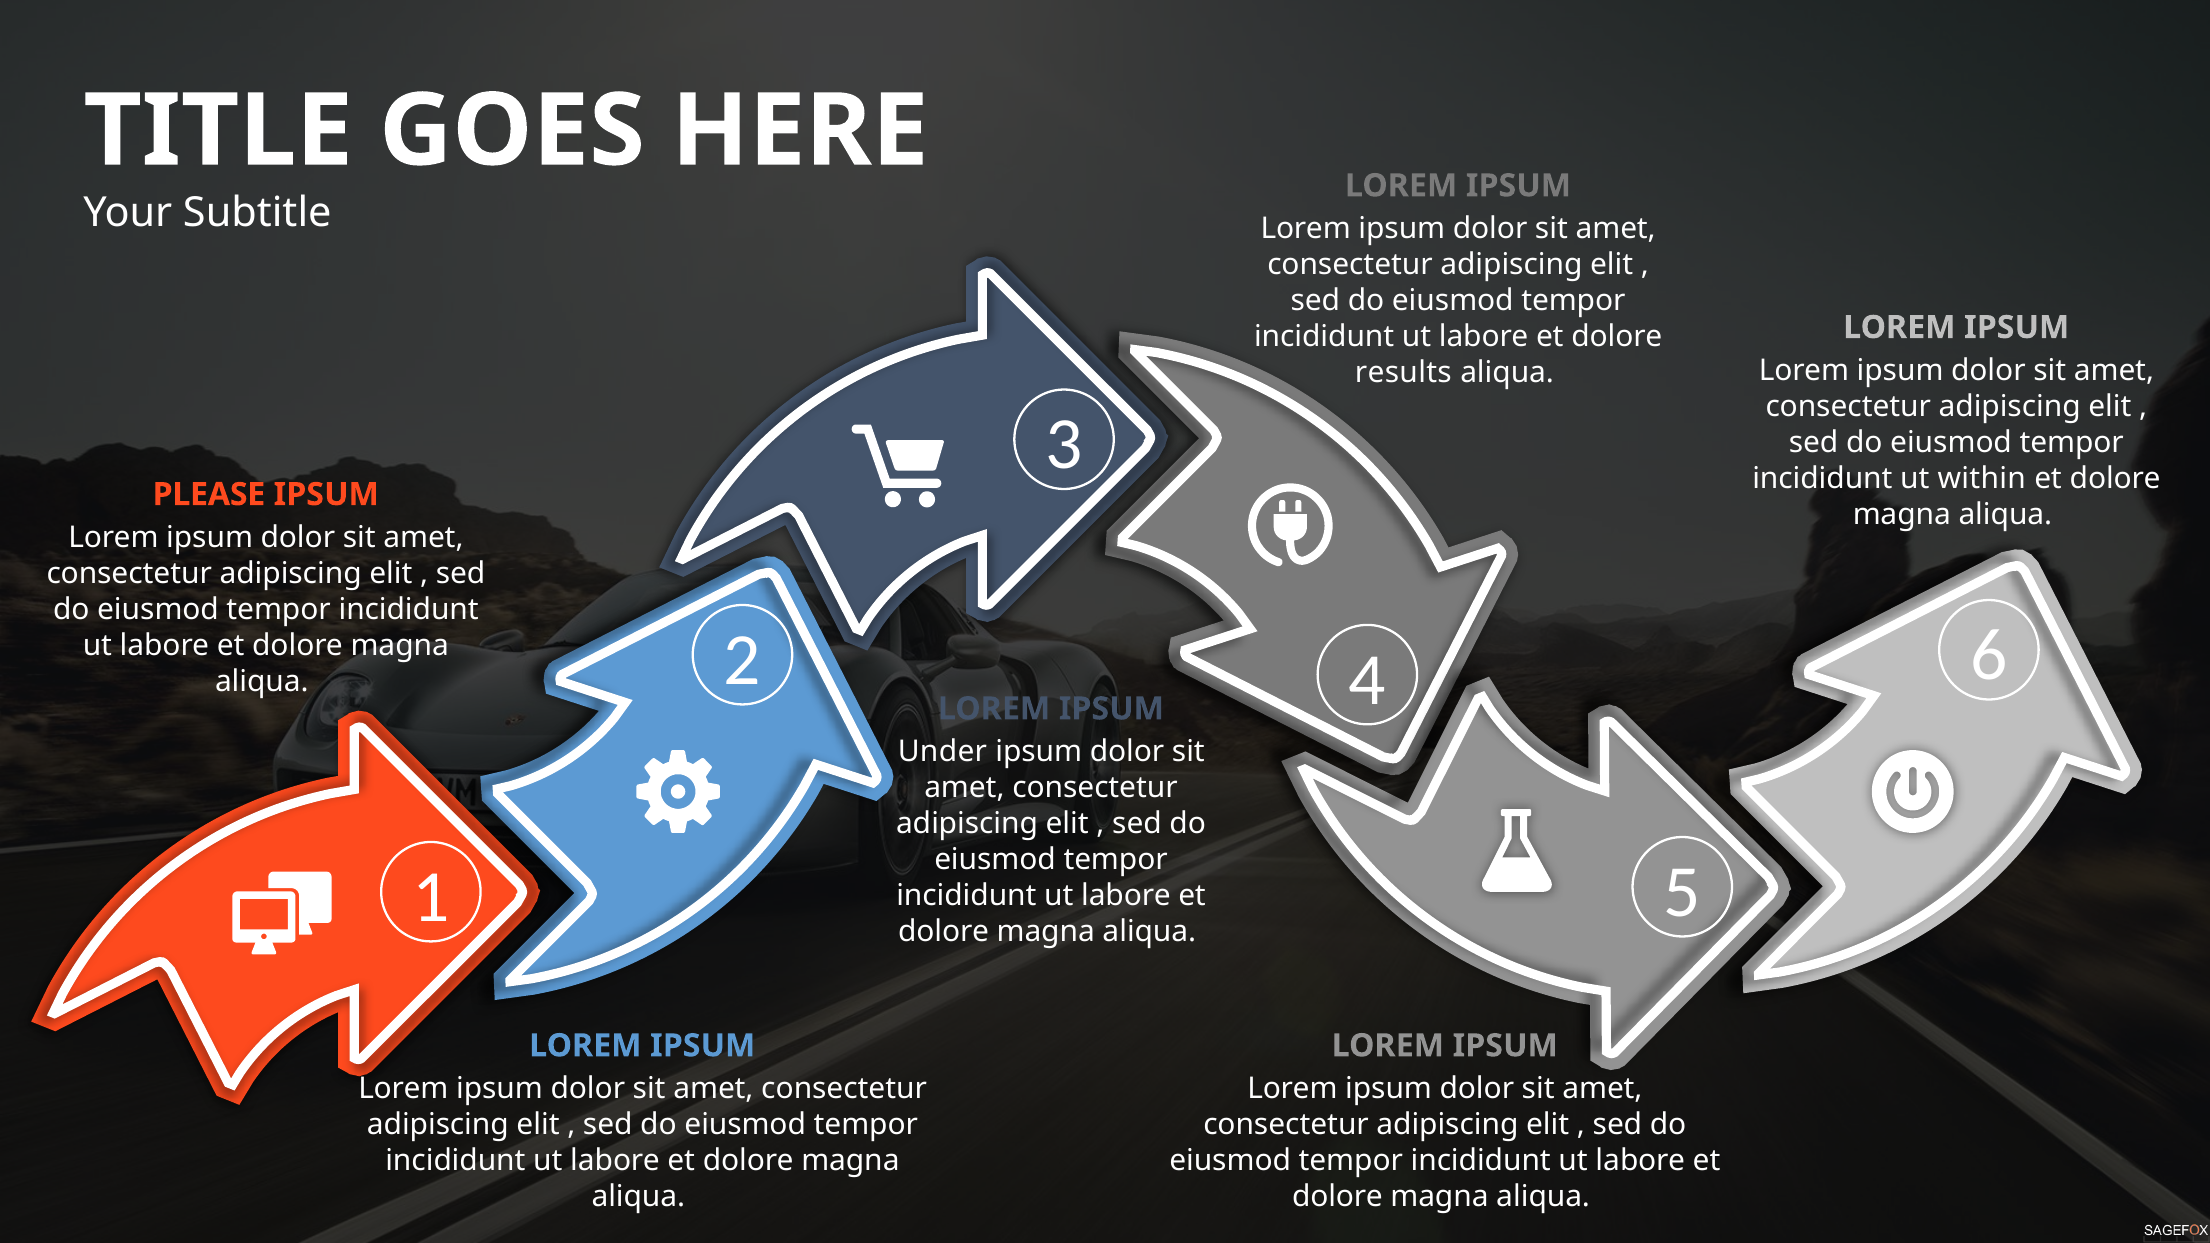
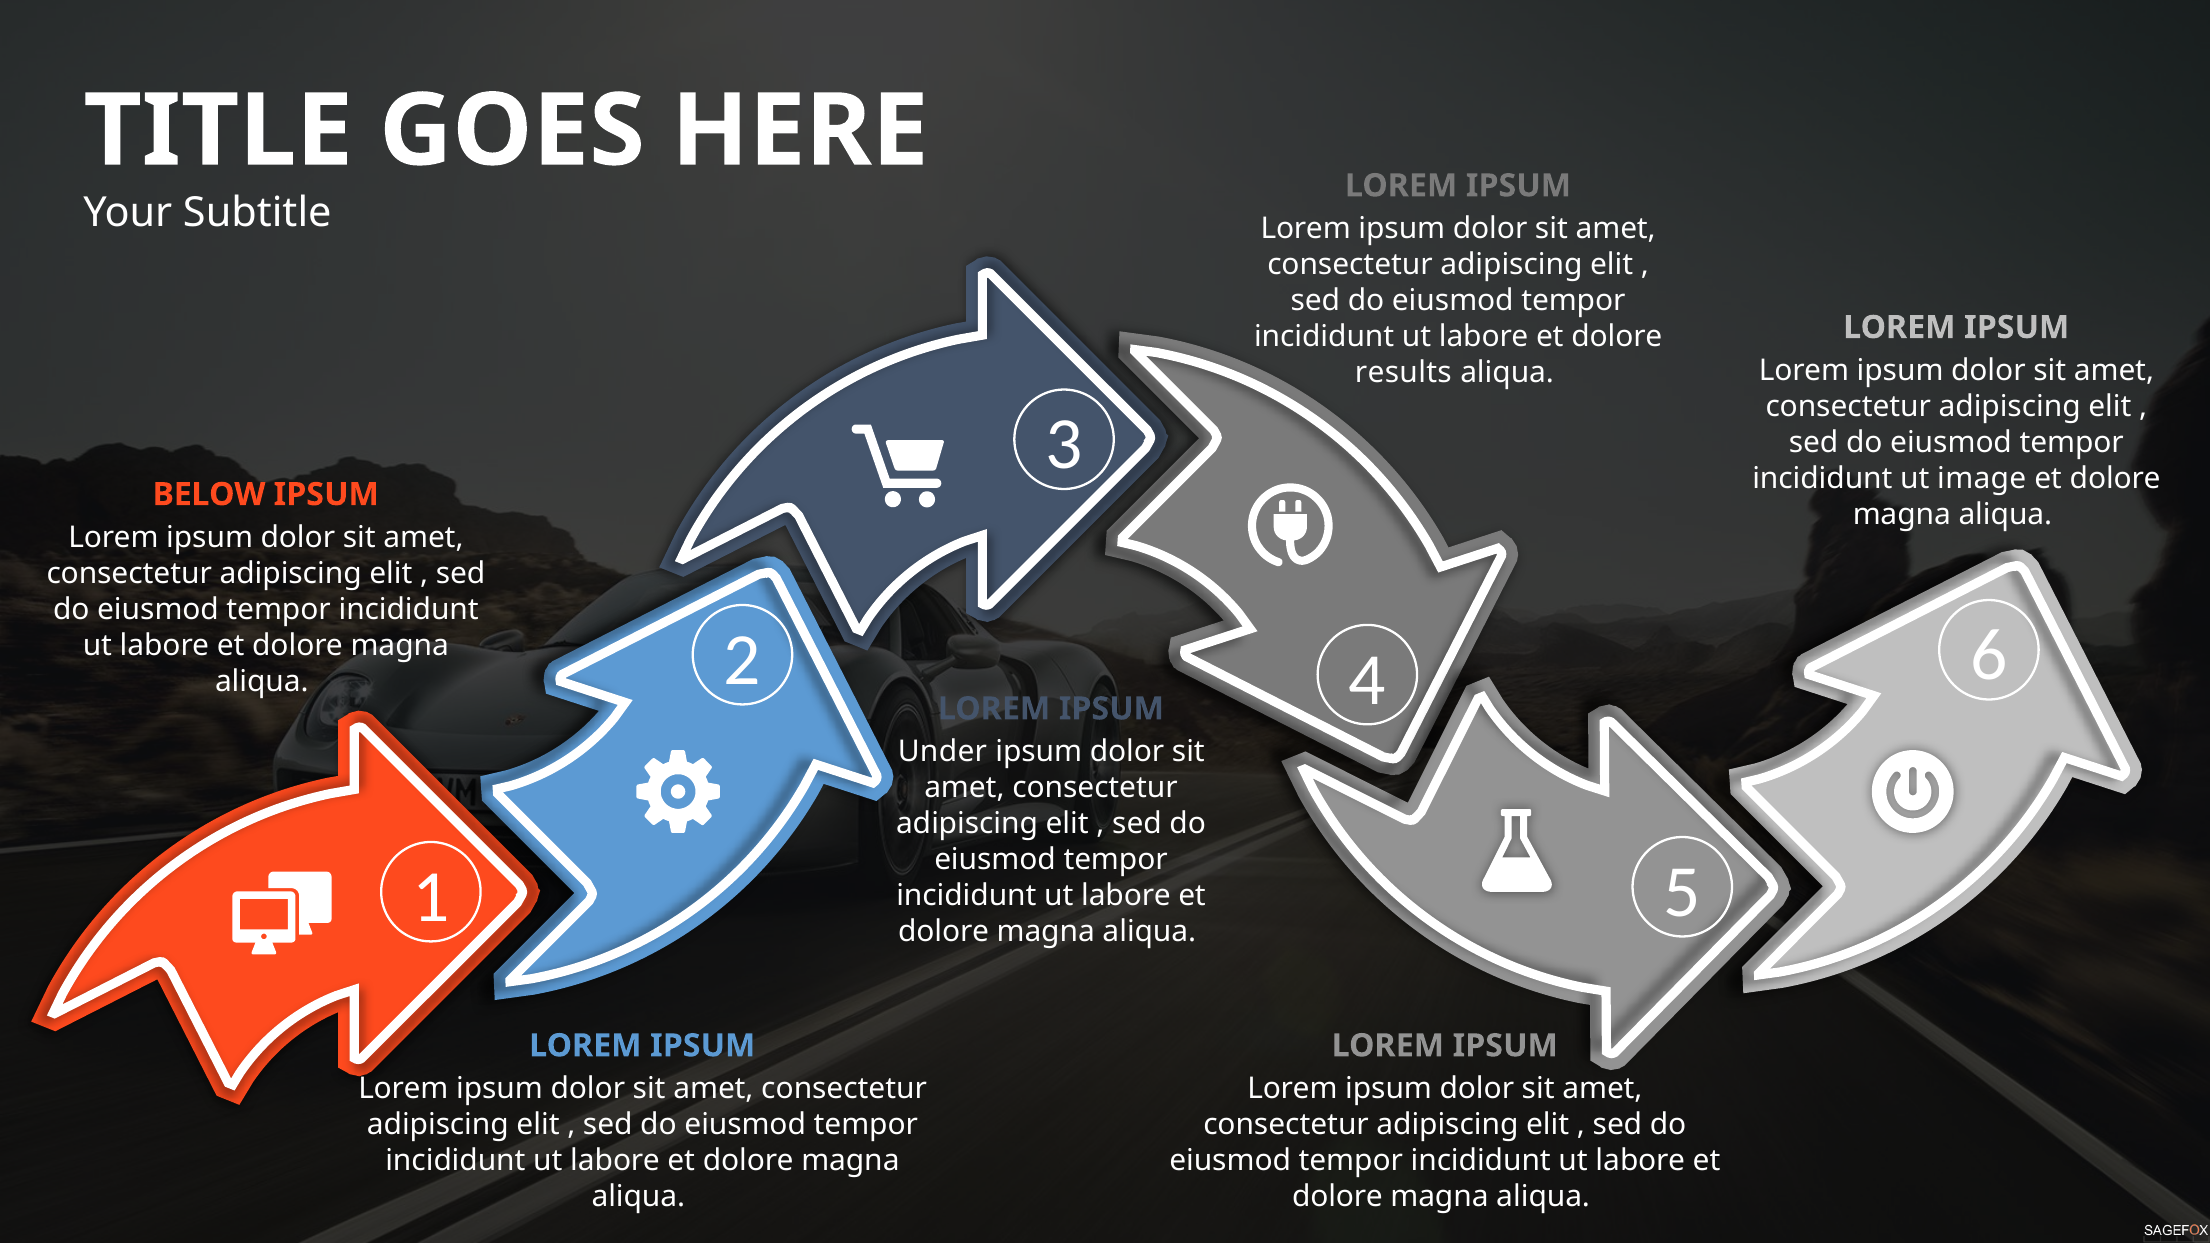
within: within -> image (1982, 478)
PLEASE: PLEASE -> BELOW (209, 495)
